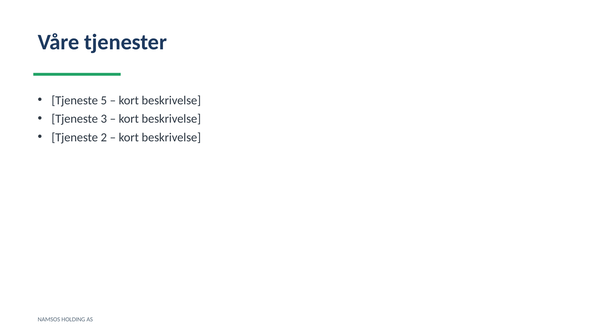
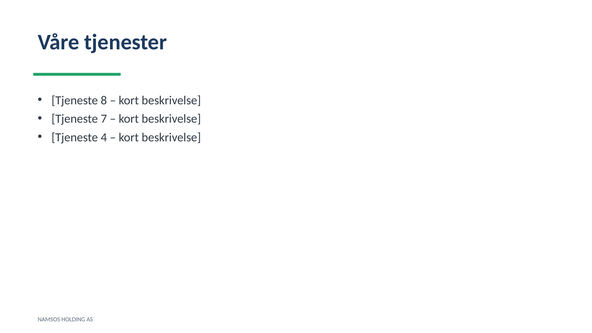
5: 5 -> 8 (104, 100)
3: 3 -> 7 (104, 119)
2: 2 -> 4 (104, 137)
